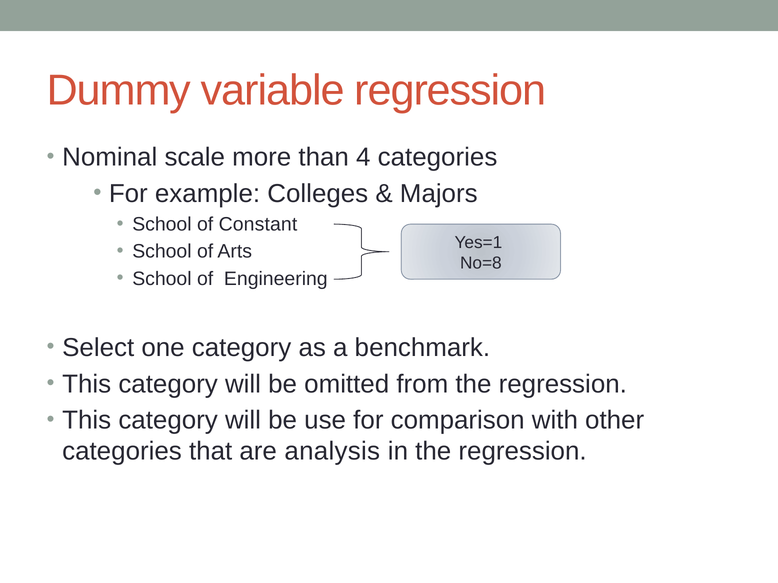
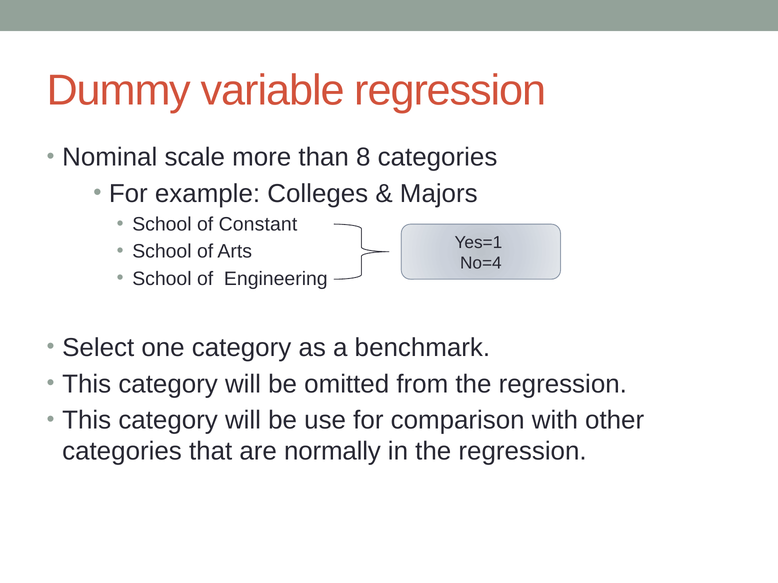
4: 4 -> 8 (363, 157)
No=8: No=8 -> No=4 (481, 263)
analysis: analysis -> normally (332, 452)
